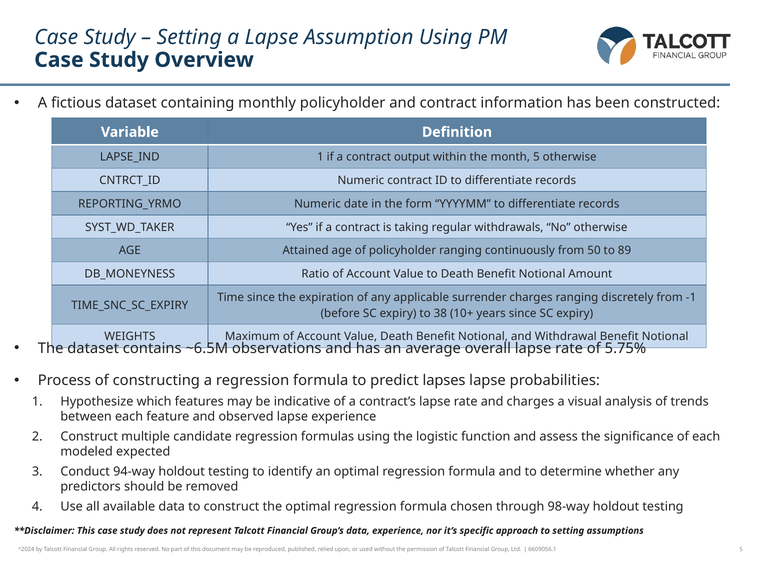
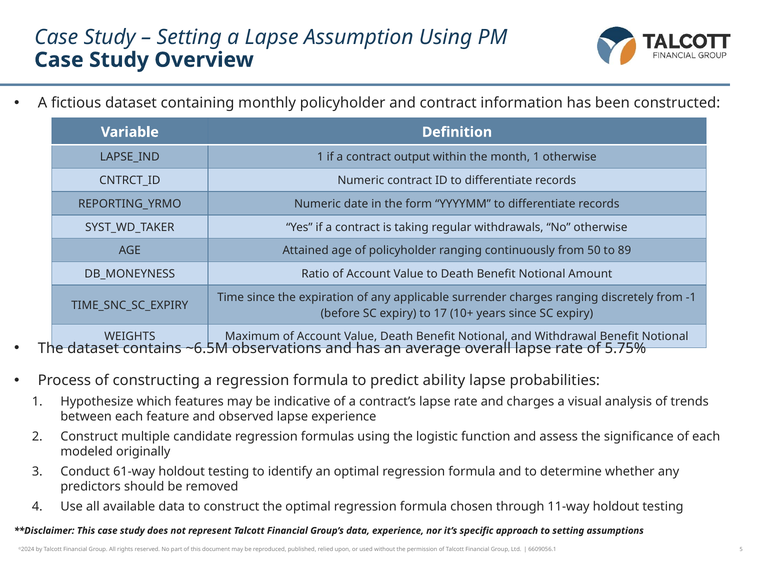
month 5: 5 -> 1 (536, 157)
38: 38 -> 17 (440, 313)
lapses: lapses -> ability (444, 381)
expected: expected -> originally (143, 452)
94-way: 94-way -> 61-way (134, 472)
98-way: 98-way -> 11-way (569, 507)
